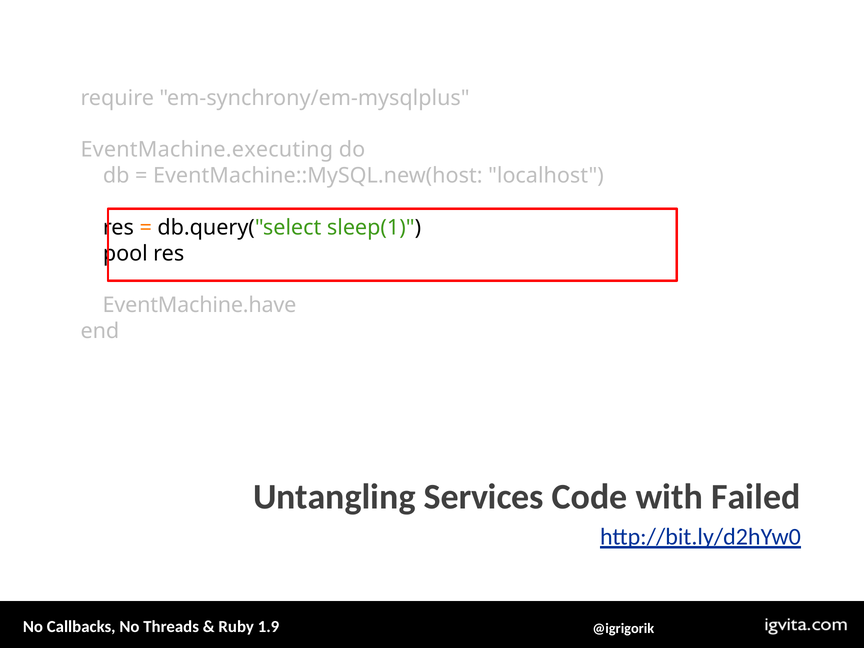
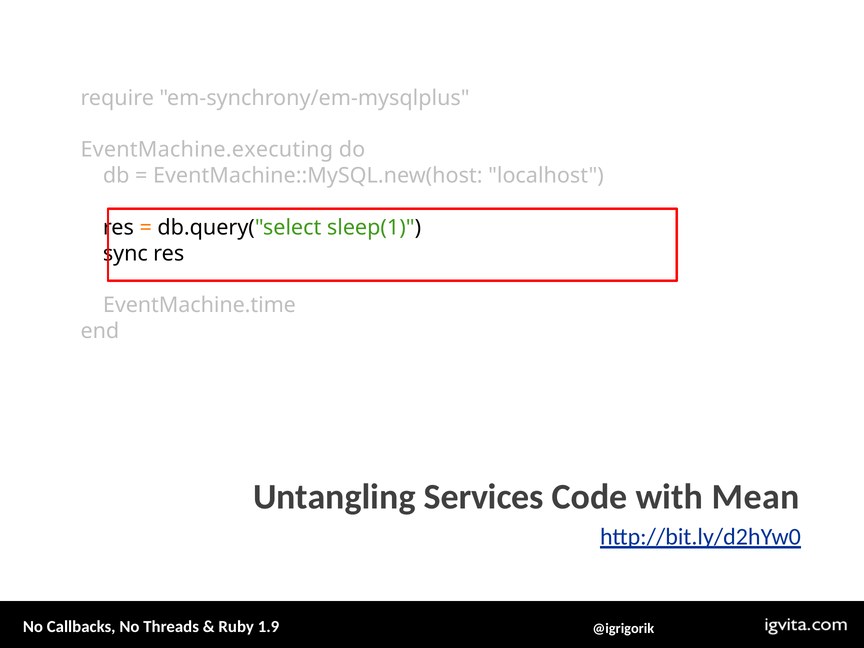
pool: pool -> sync (125, 253)
EventMachine.have: EventMachine.have -> EventMachine.time (199, 305)
Failed: Failed -> Mean (756, 497)
